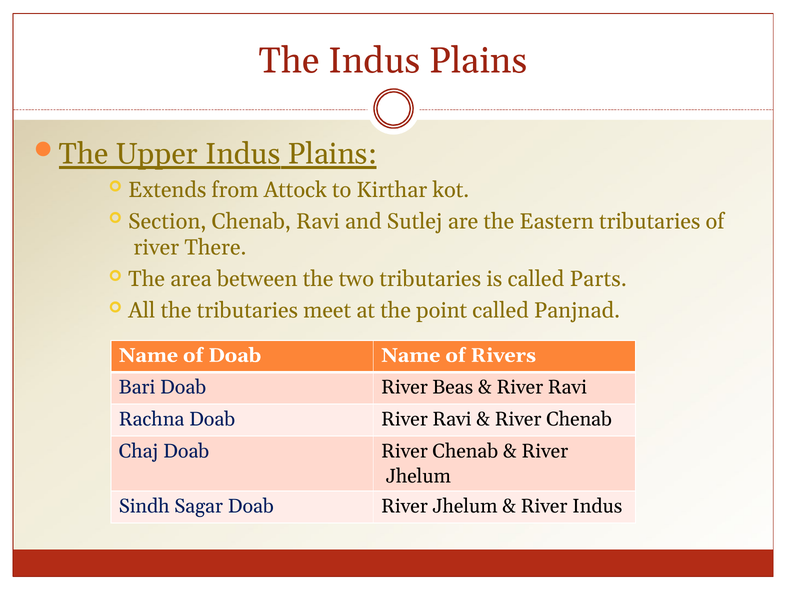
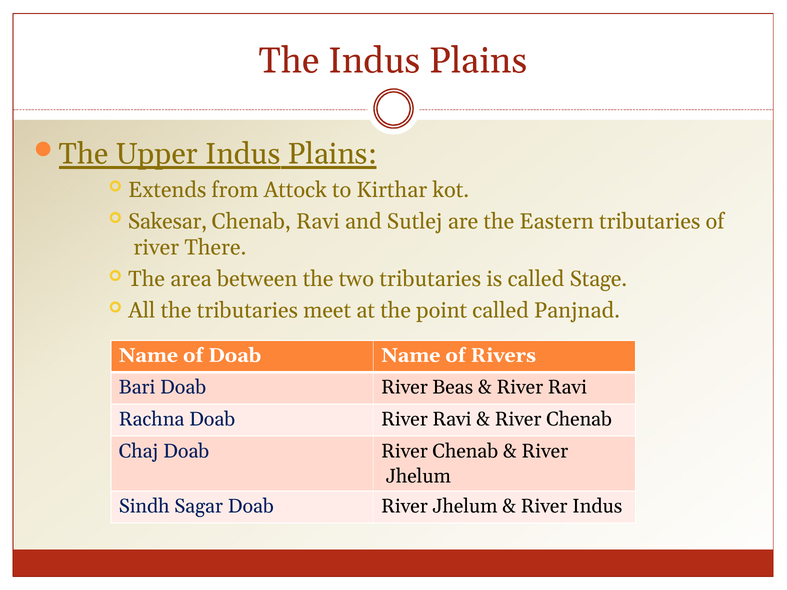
Section: Section -> Sakesar (168, 221)
Parts: Parts -> Stage (598, 279)
